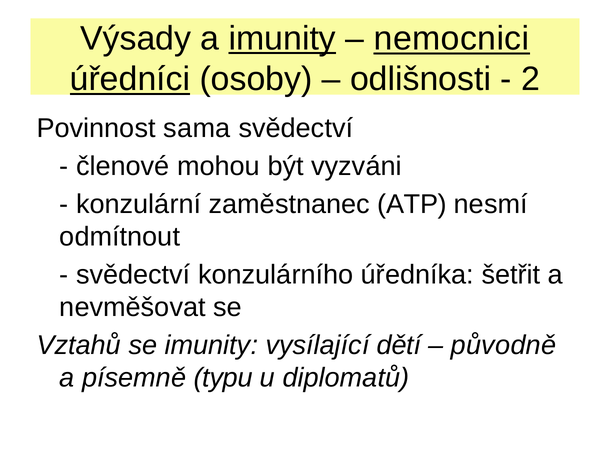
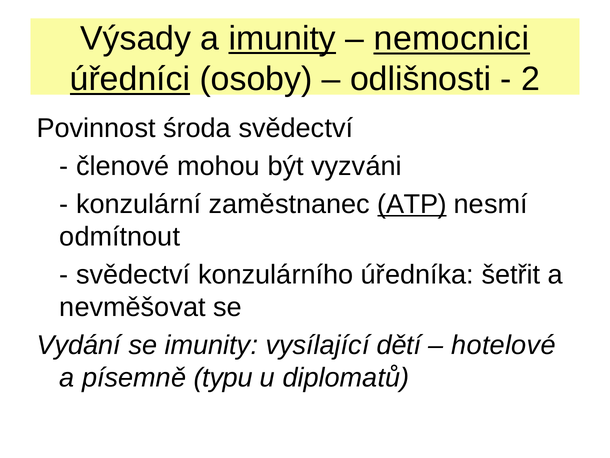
sama: sama -> środa (197, 128)
ATP underline: none -> present (412, 204)
Vztahů: Vztahů -> Vydání (79, 345)
původně: původně -> hotelové (504, 345)
